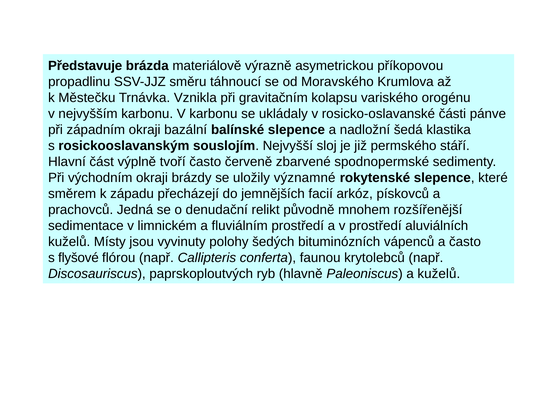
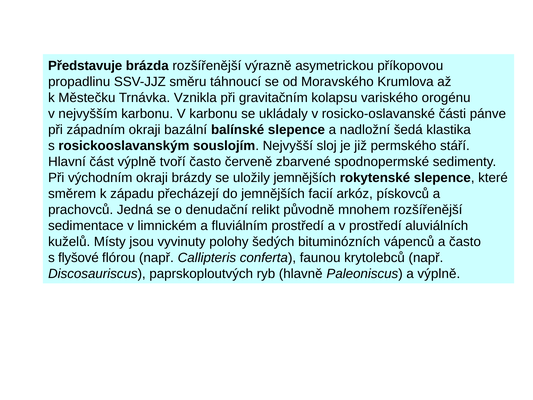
brázda materiálově: materiálově -> rozšířenější (207, 66)
uložily významné: významné -> jemnějších (305, 178)
a kuželů: kuželů -> výplně (439, 274)
